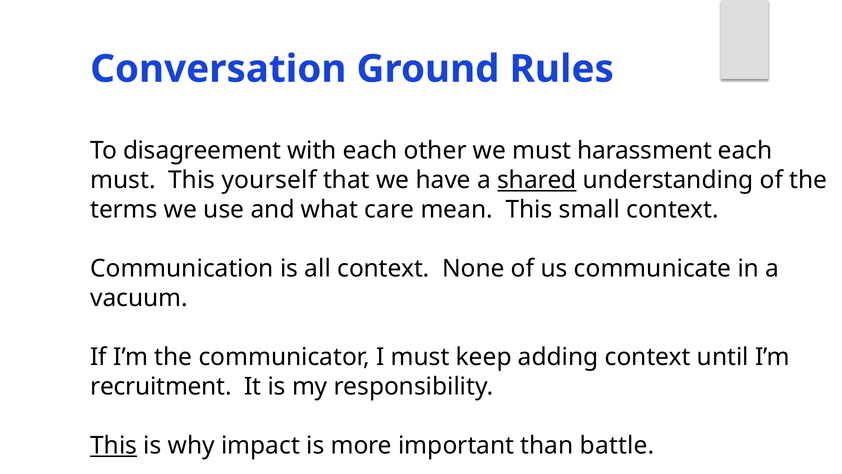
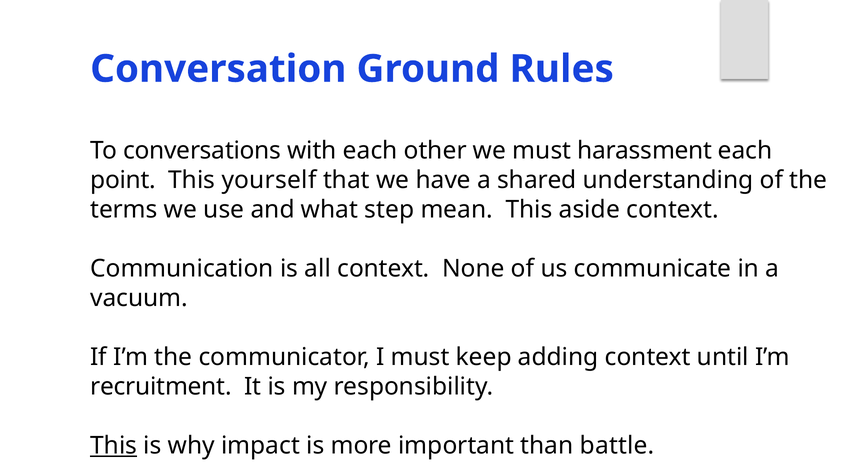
disagreement: disagreement -> conversations (202, 150)
must: must -> point (123, 180)
shared underline: present -> none (537, 180)
care: care -> step (389, 209)
small: small -> aside (589, 209)
